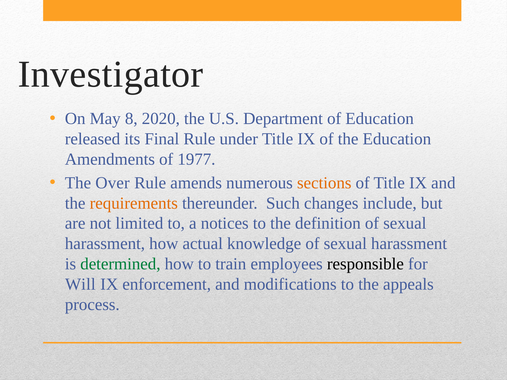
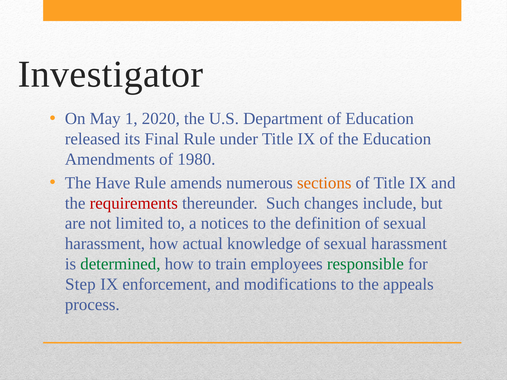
8: 8 -> 1 (131, 119)
1977: 1977 -> 1980 (196, 159)
Over: Over -> Have (113, 183)
requirements colour: orange -> red (134, 203)
responsible colour: black -> green (365, 264)
Will: Will -> Step (80, 284)
